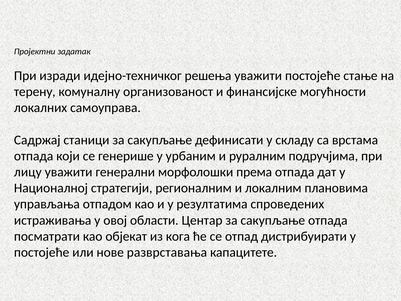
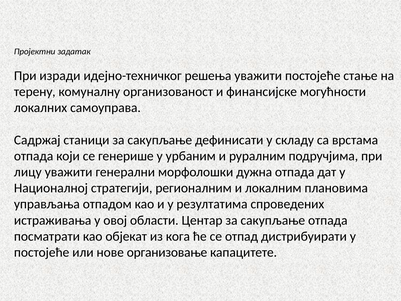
према: према -> дужна (254, 172)
разврставања: разврставања -> организовање (167, 252)
